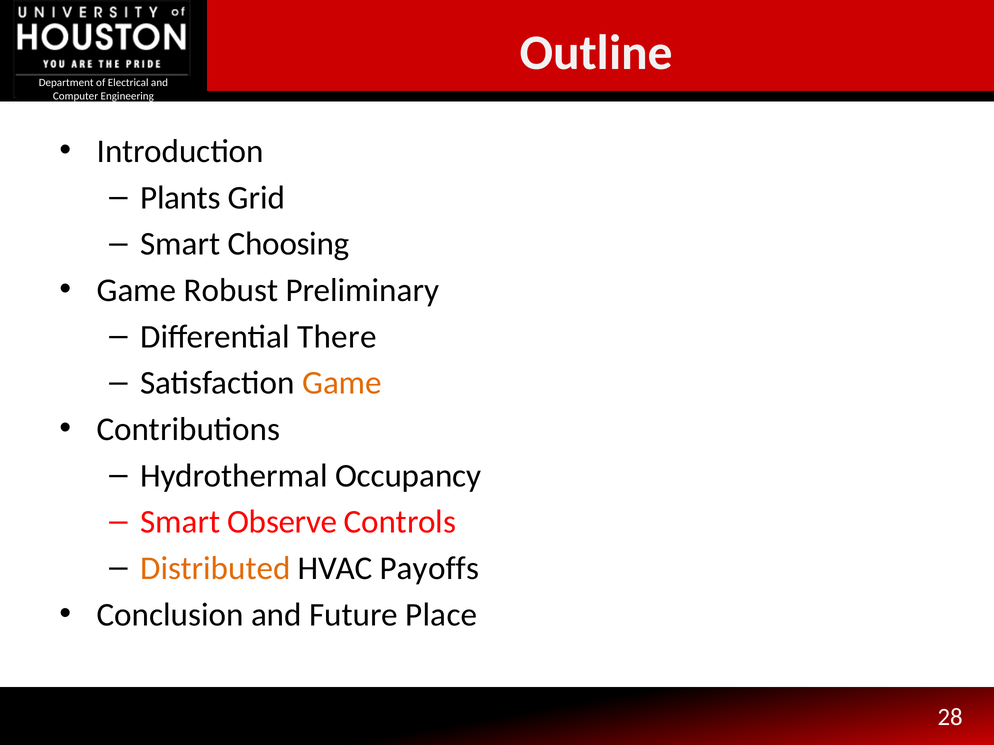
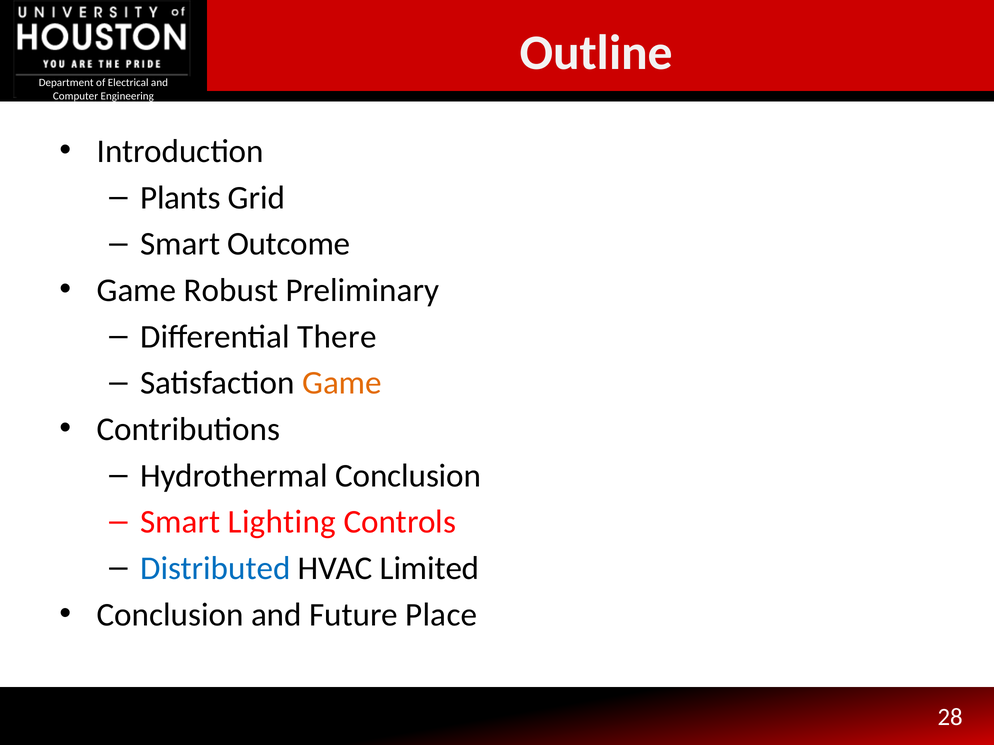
Choosing: Choosing -> Outcome (289, 244)
Hydrothermal Occupancy: Occupancy -> Conclusion (408, 476)
Observe: Observe -> Lighting (282, 522)
Distributed colour: orange -> blue (215, 569)
Payoffs: Payoffs -> Limited (430, 569)
